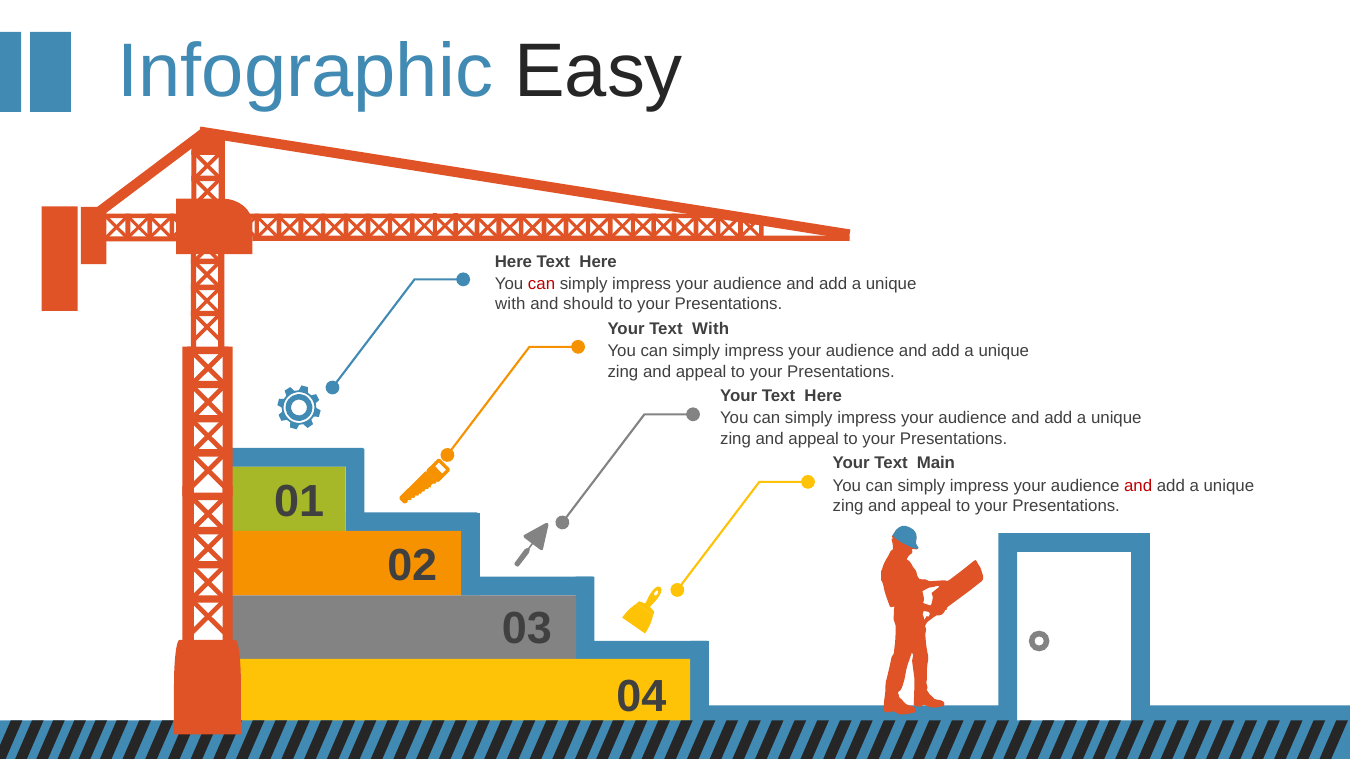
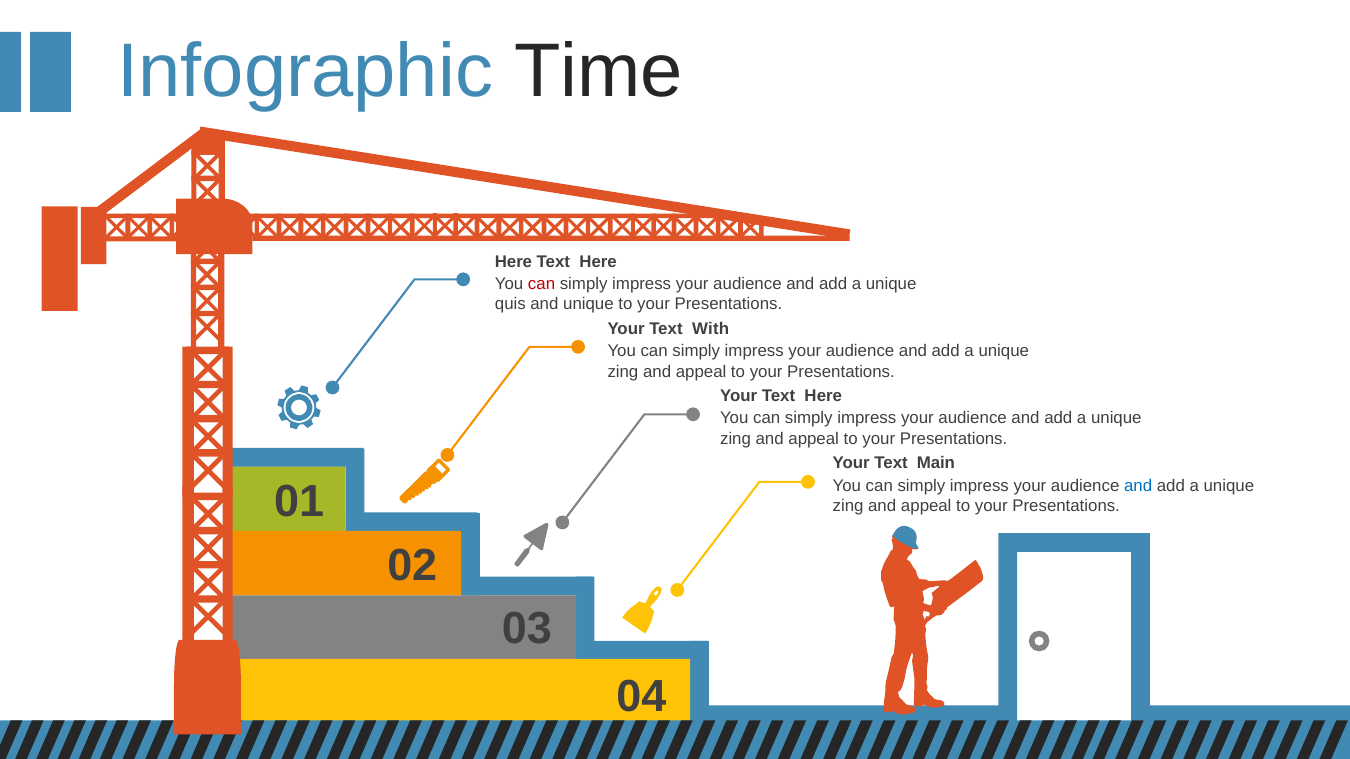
Easy: Easy -> Time (599, 71)
with: with -> quis (510, 305)
and should: should -> unique (588, 305)
and colour: red -> blue (1138, 486)
